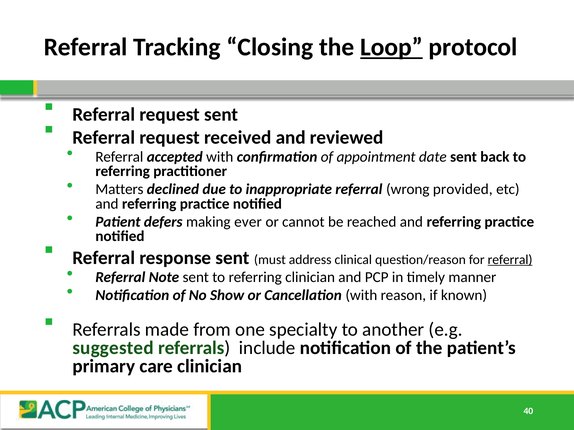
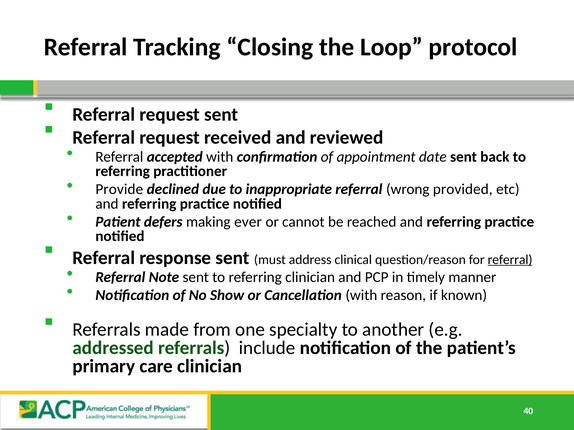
Loop underline: present -> none (392, 47)
Matters: Matters -> Provide (119, 189)
suggested: suggested -> addressed (113, 348)
